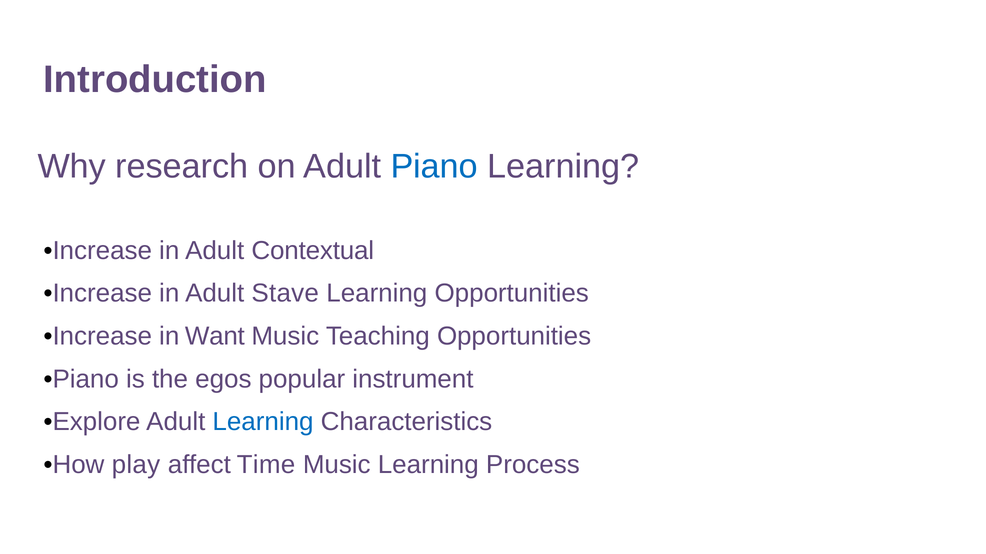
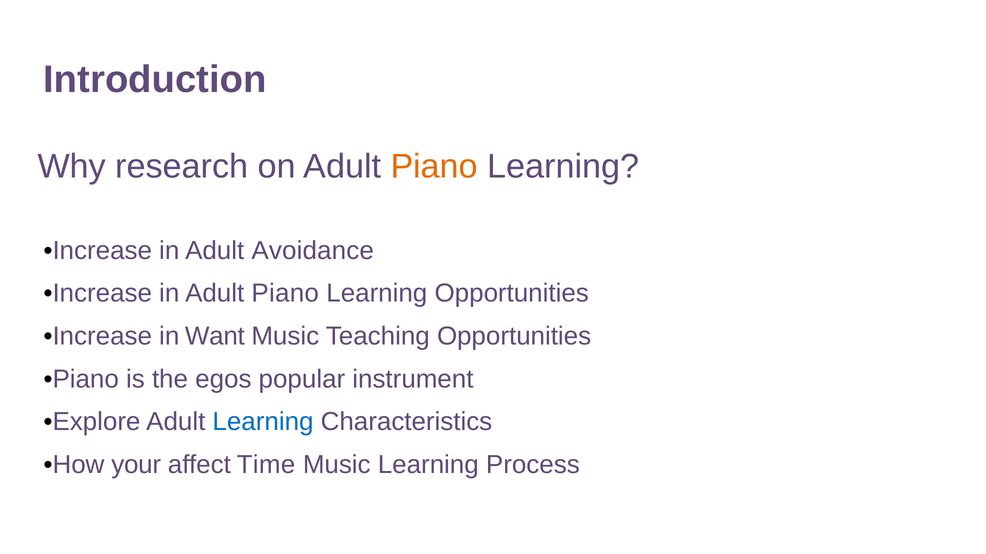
Piano colour: blue -> orange (434, 166)
Contextual: Contextual -> Avoidance (313, 251)
in Adult Stave: Stave -> Piano (285, 294)
play: play -> your (136, 465)
